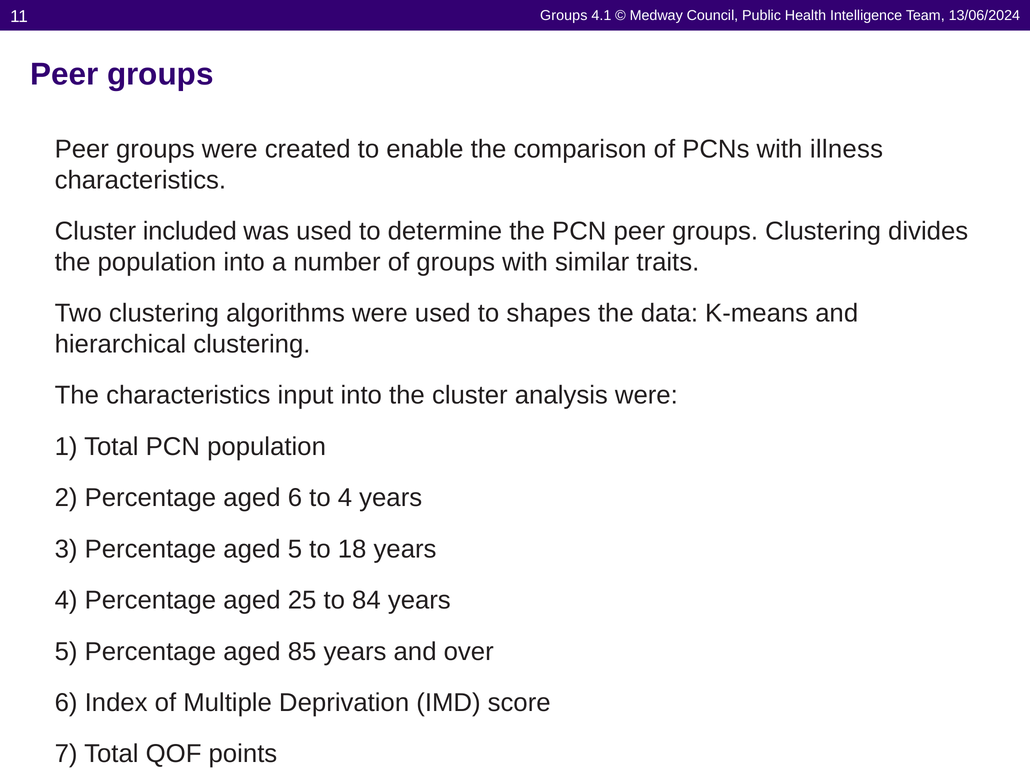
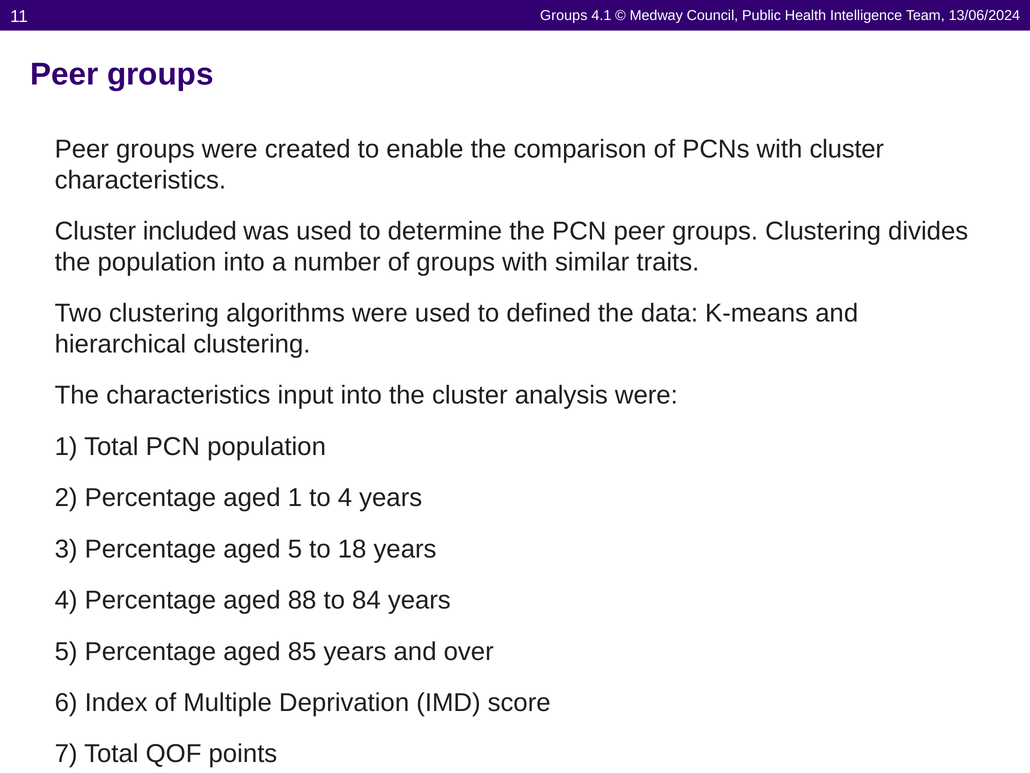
with illness: illness -> cluster (847, 149)
shapes: shapes -> defined (549, 313)
aged 6: 6 -> 1 (295, 498)
25: 25 -> 88 (302, 600)
